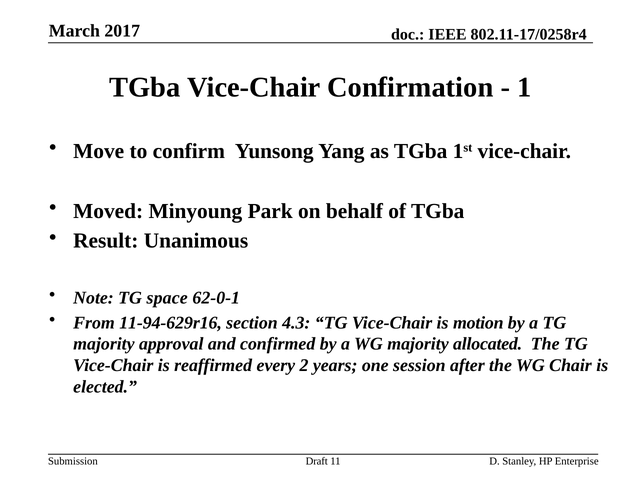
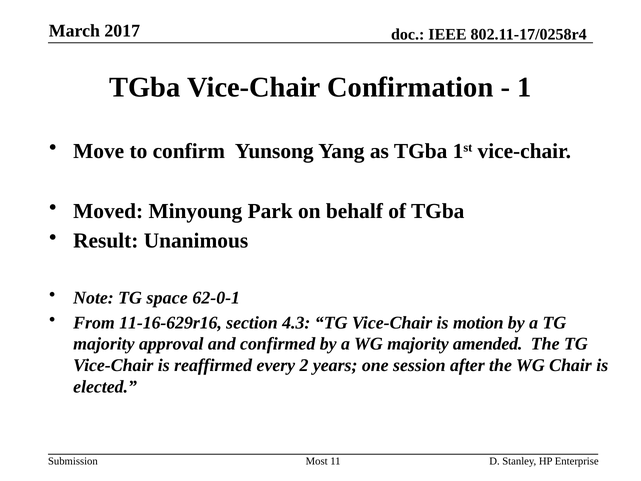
11-94-629r16: 11-94-629r16 -> 11-16-629r16 (171, 322)
allocated: allocated -> amended (488, 344)
Draft: Draft -> Most (317, 461)
